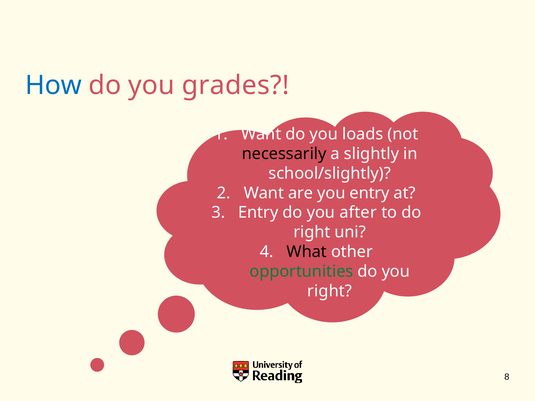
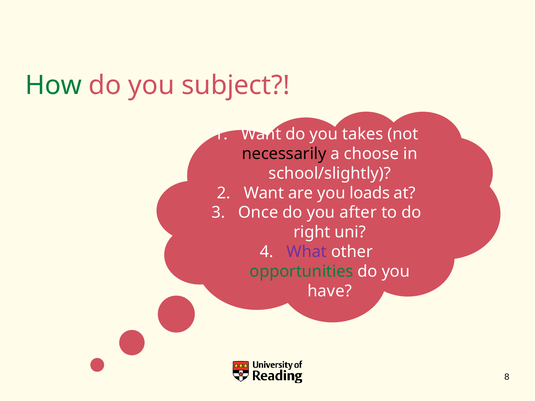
How colour: blue -> green (54, 85)
grades: grades -> subject (236, 85)
loads: loads -> takes (363, 134)
slightly: slightly -> choose (371, 154)
you entry: entry -> loads (370, 193)
Entry: Entry -> Once (258, 213)
What colour: black -> purple (307, 252)
right: right -> have (330, 291)
